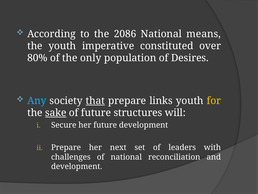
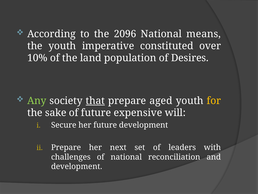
2086: 2086 -> 2096 (125, 34)
80%: 80% -> 10% (37, 58)
only: only -> land (91, 58)
Any colour: light blue -> light green (37, 100)
links: links -> aged (161, 100)
sake underline: present -> none (56, 113)
structures: structures -> expensive (138, 113)
